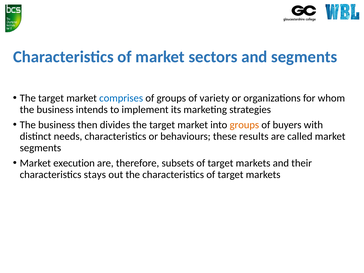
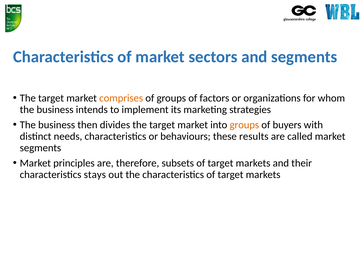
comprises colour: blue -> orange (121, 98)
variety: variety -> factors (214, 98)
execution: execution -> principles (74, 163)
